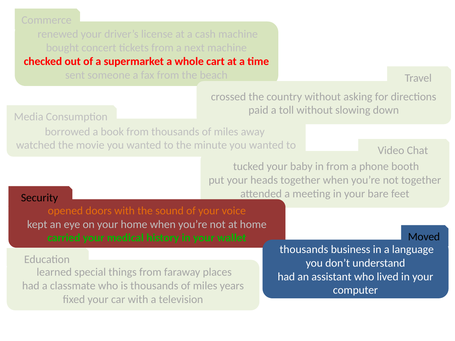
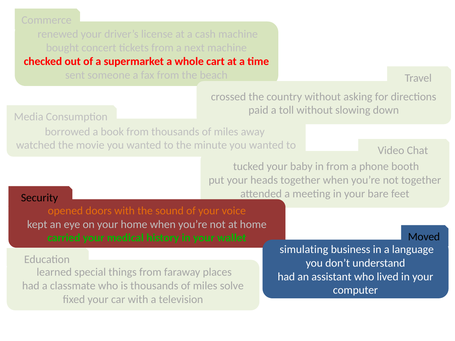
thousands: thousands -> simulating (304, 249)
years: years -> solve (232, 286)
